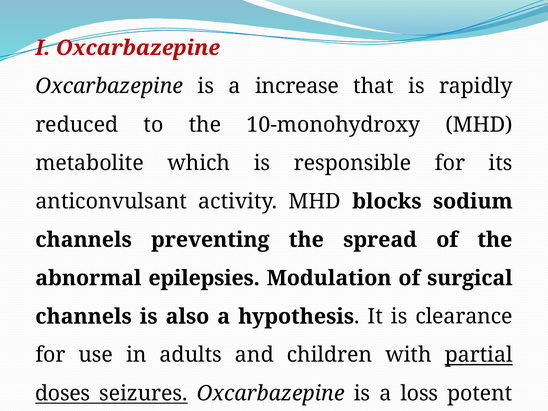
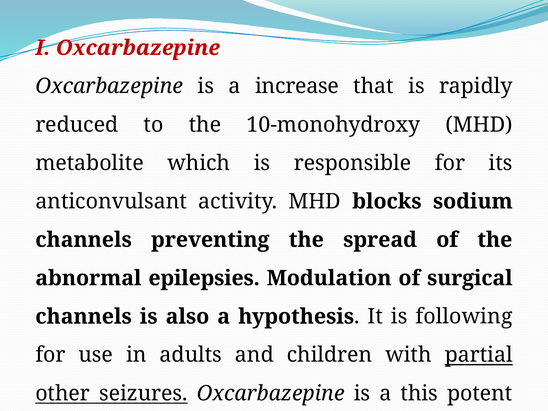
clearance: clearance -> following (464, 317)
doses: doses -> other (63, 393)
loss: loss -> this (419, 393)
